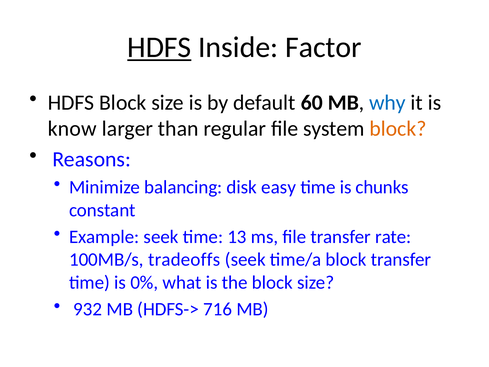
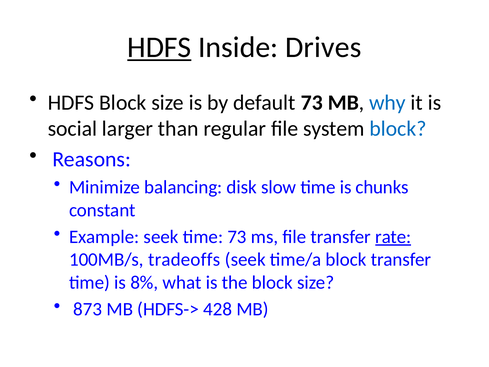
Factor: Factor -> Drives (323, 47)
default 60: 60 -> 73 (312, 103)
know: know -> social (72, 129)
block colour: orange -> blue (398, 129)
easy: easy -> slow (279, 187)
time 13: 13 -> 73 (237, 237)
rate underline: none -> present (393, 237)
0%: 0% -> 8% (144, 282)
932: 932 -> 873 (88, 309)
716: 716 -> 428 (218, 309)
